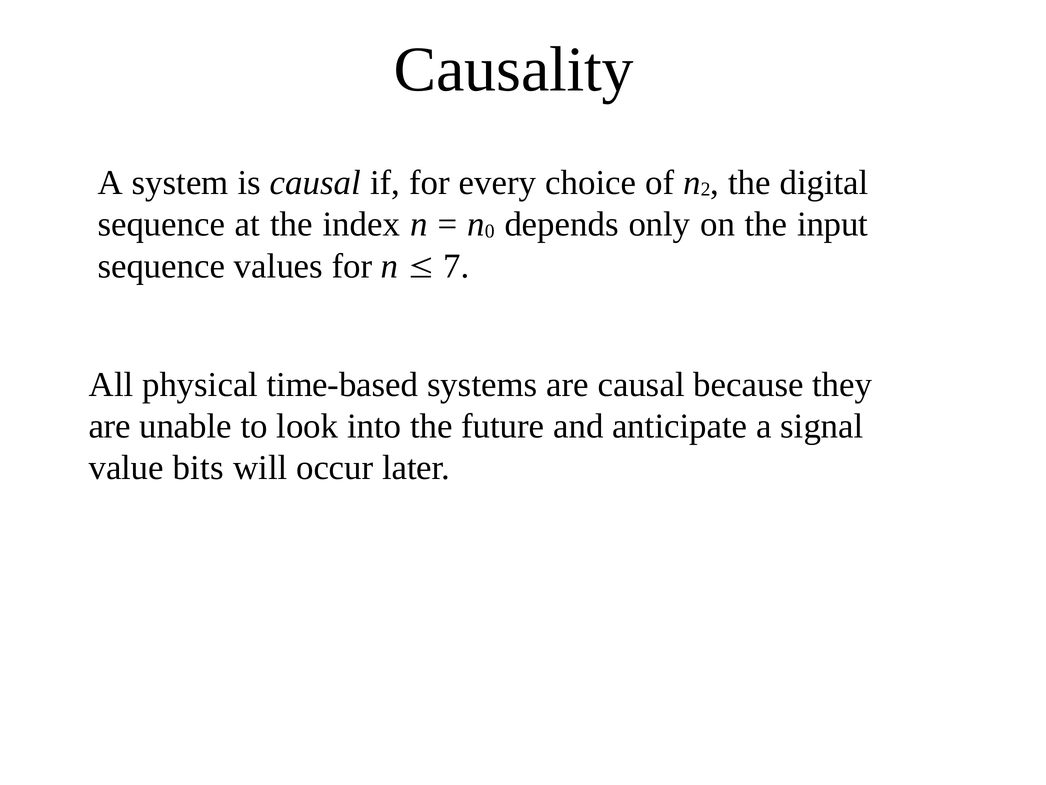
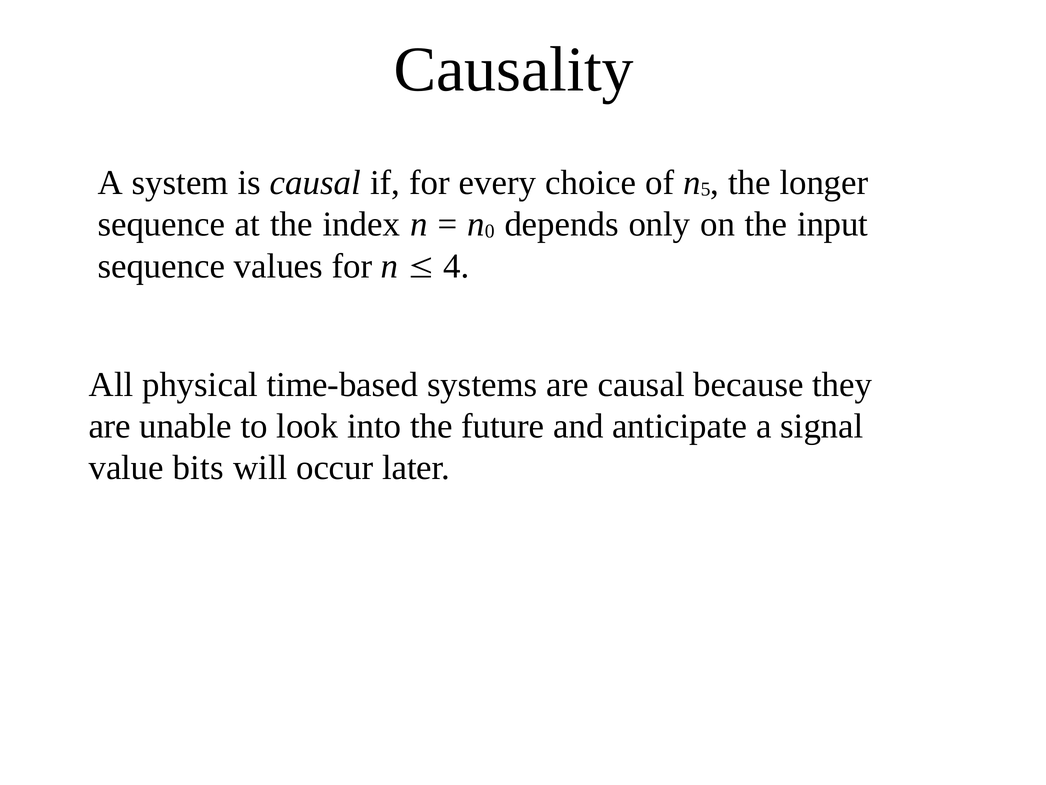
2: 2 -> 5 (706, 189)
digital: digital -> longer (824, 182)
7: 7 -> 4 (456, 266)
